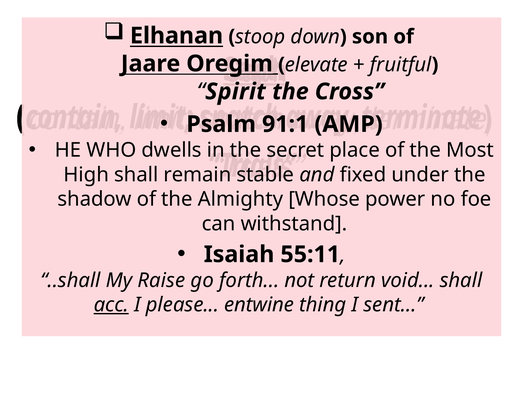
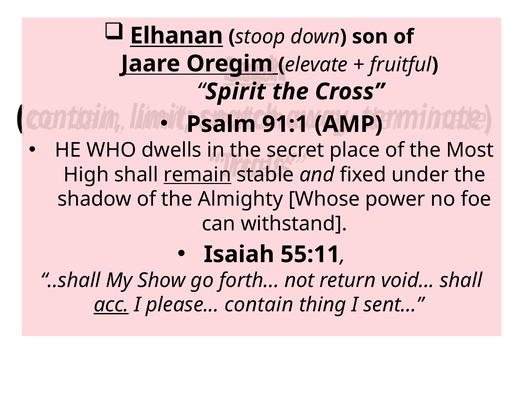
remain underline: none -> present (197, 174)
Raise: Raise -> Show (162, 280)
please entwine: entwine -> contain (259, 304)
